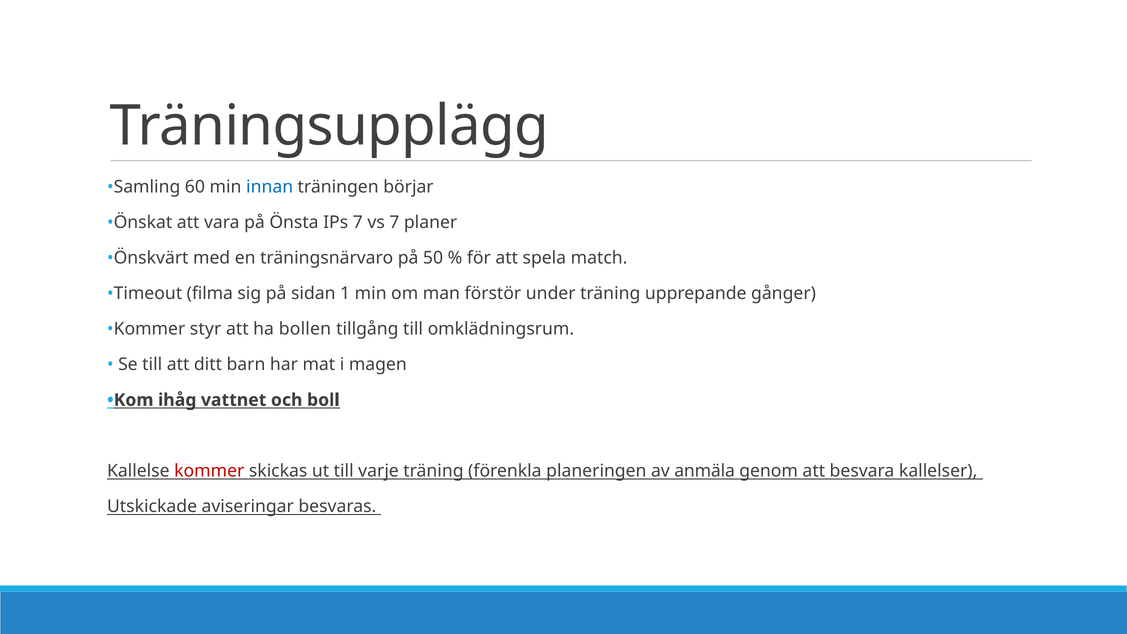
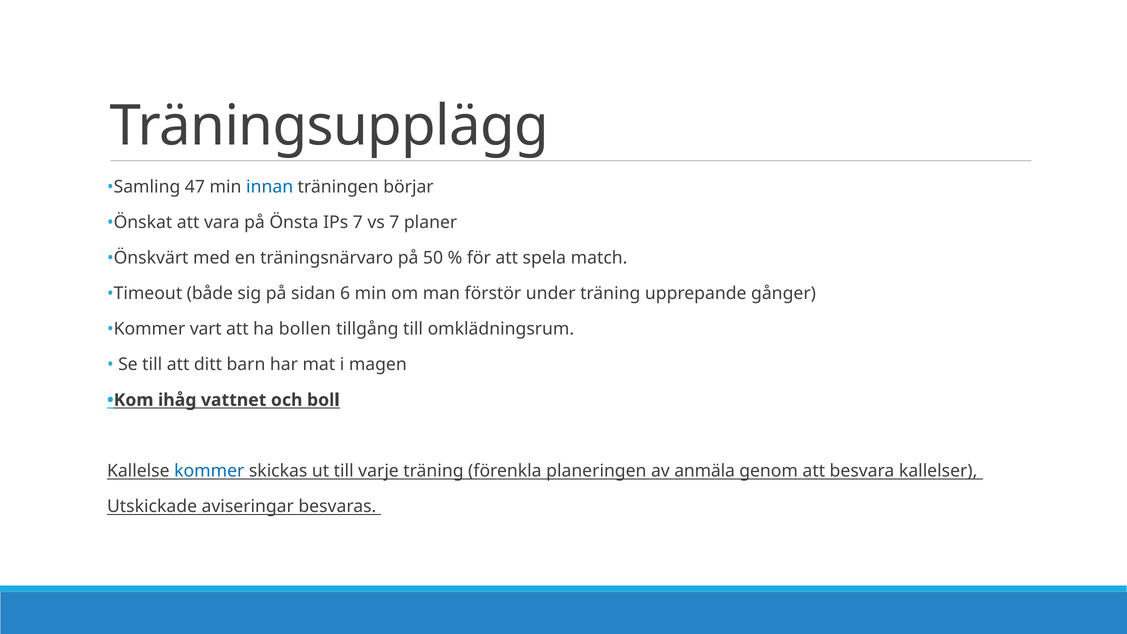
60: 60 -> 47 (195, 187)
filma: filma -> både (210, 294)
1: 1 -> 6 (345, 294)
styr: styr -> vart (206, 329)
kommer colour: red -> blue (209, 471)
